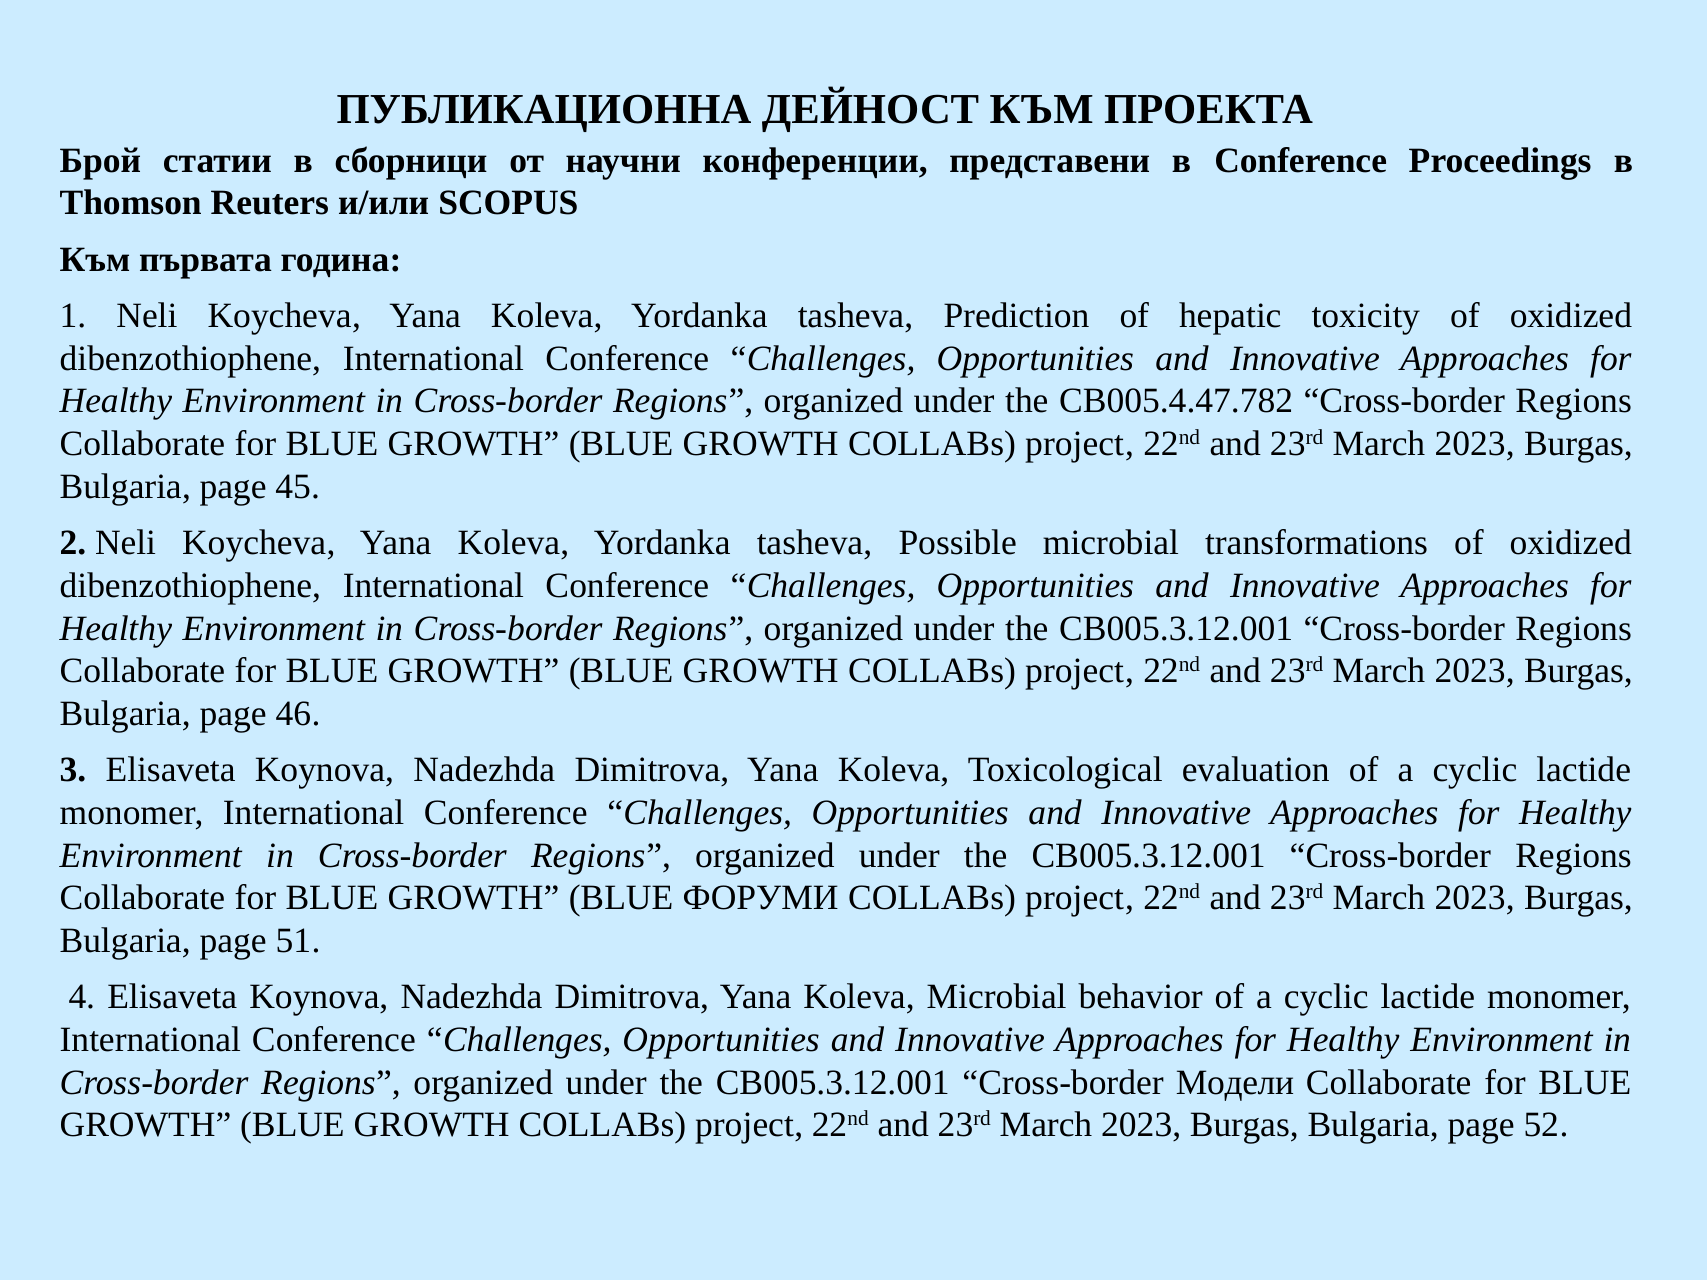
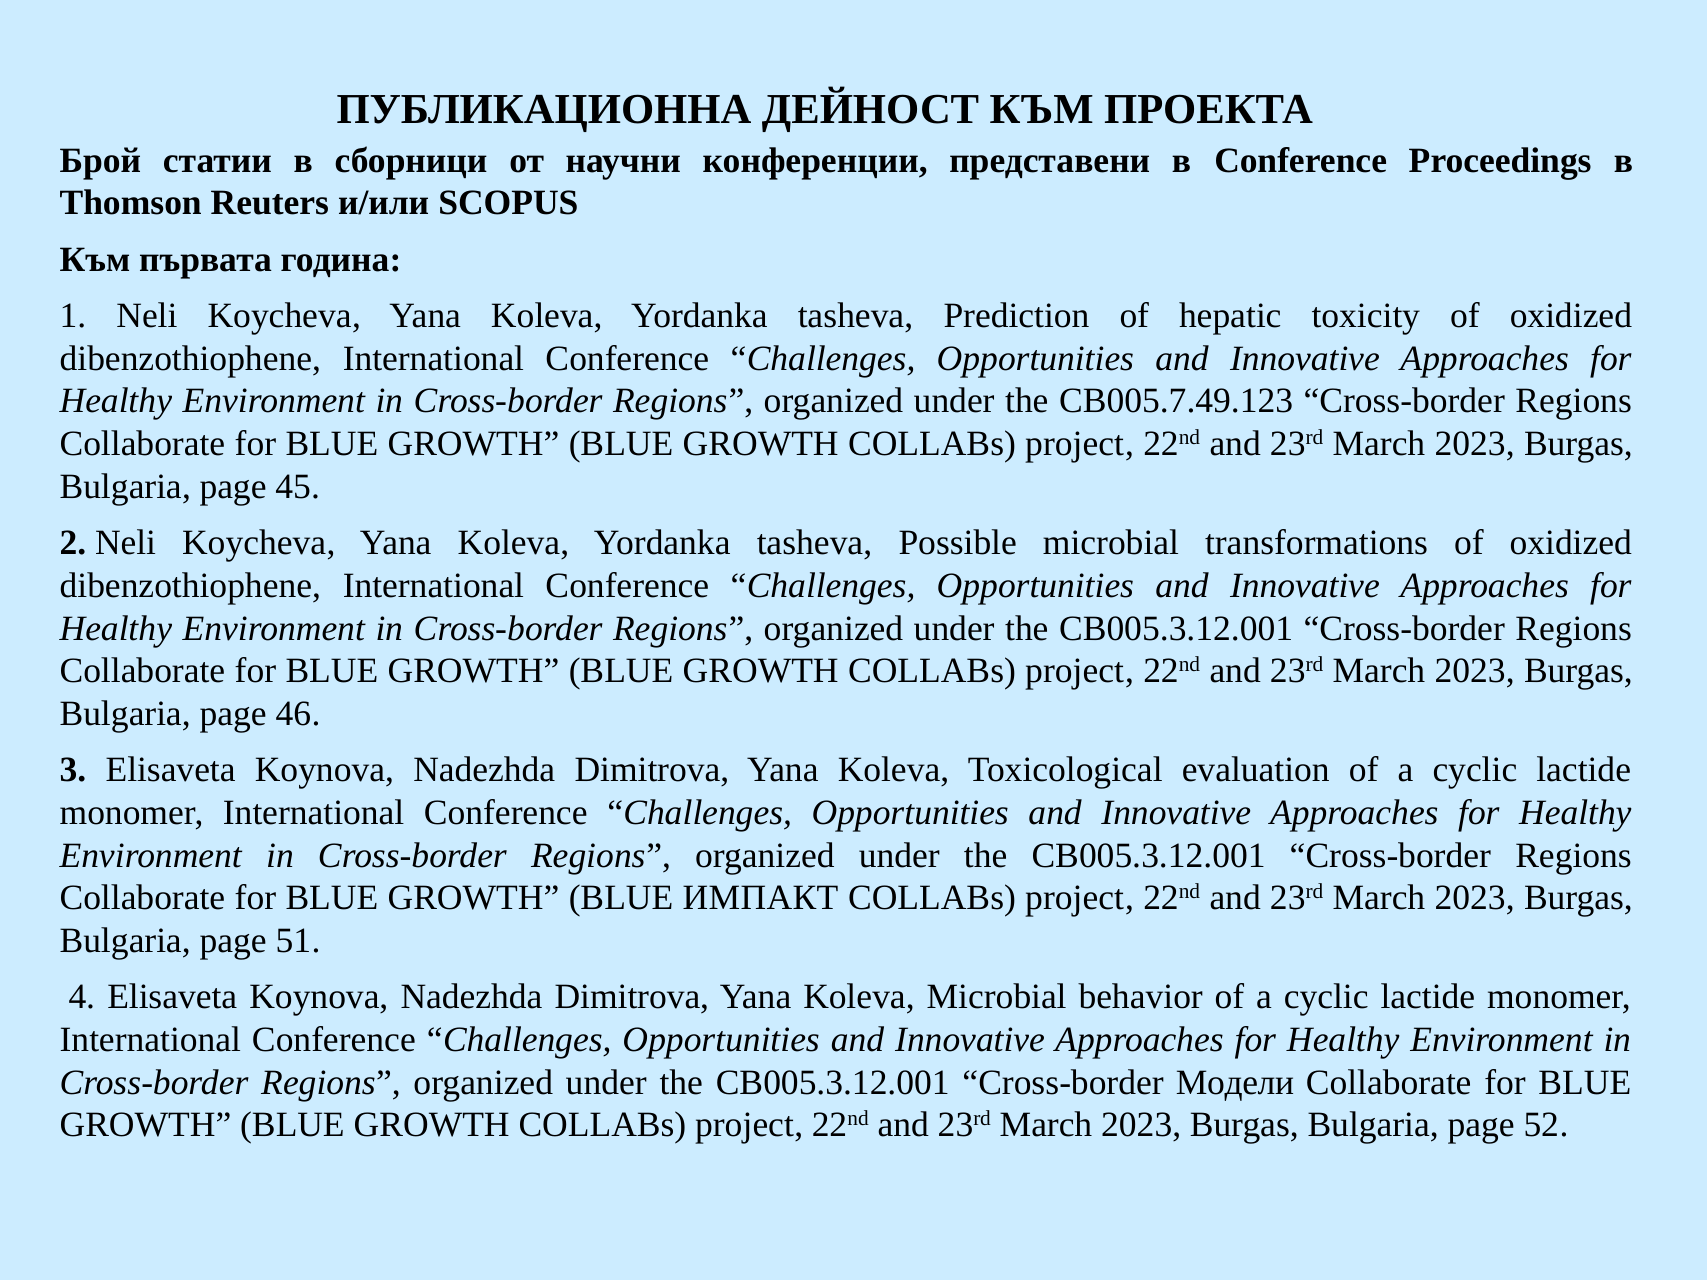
CB005.4.47.782: CB005.4.47.782 -> CB005.7.49.123 (1176, 401)
ФОРУМИ: ФОРУМИ -> ИМПАКТ (761, 898)
